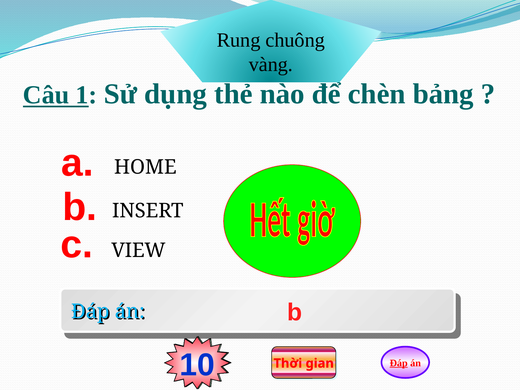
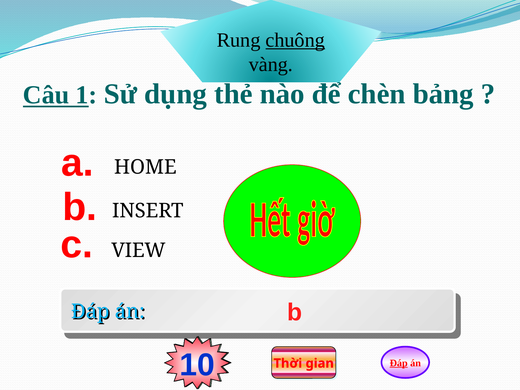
chuông underline: none -> present (295, 40)
